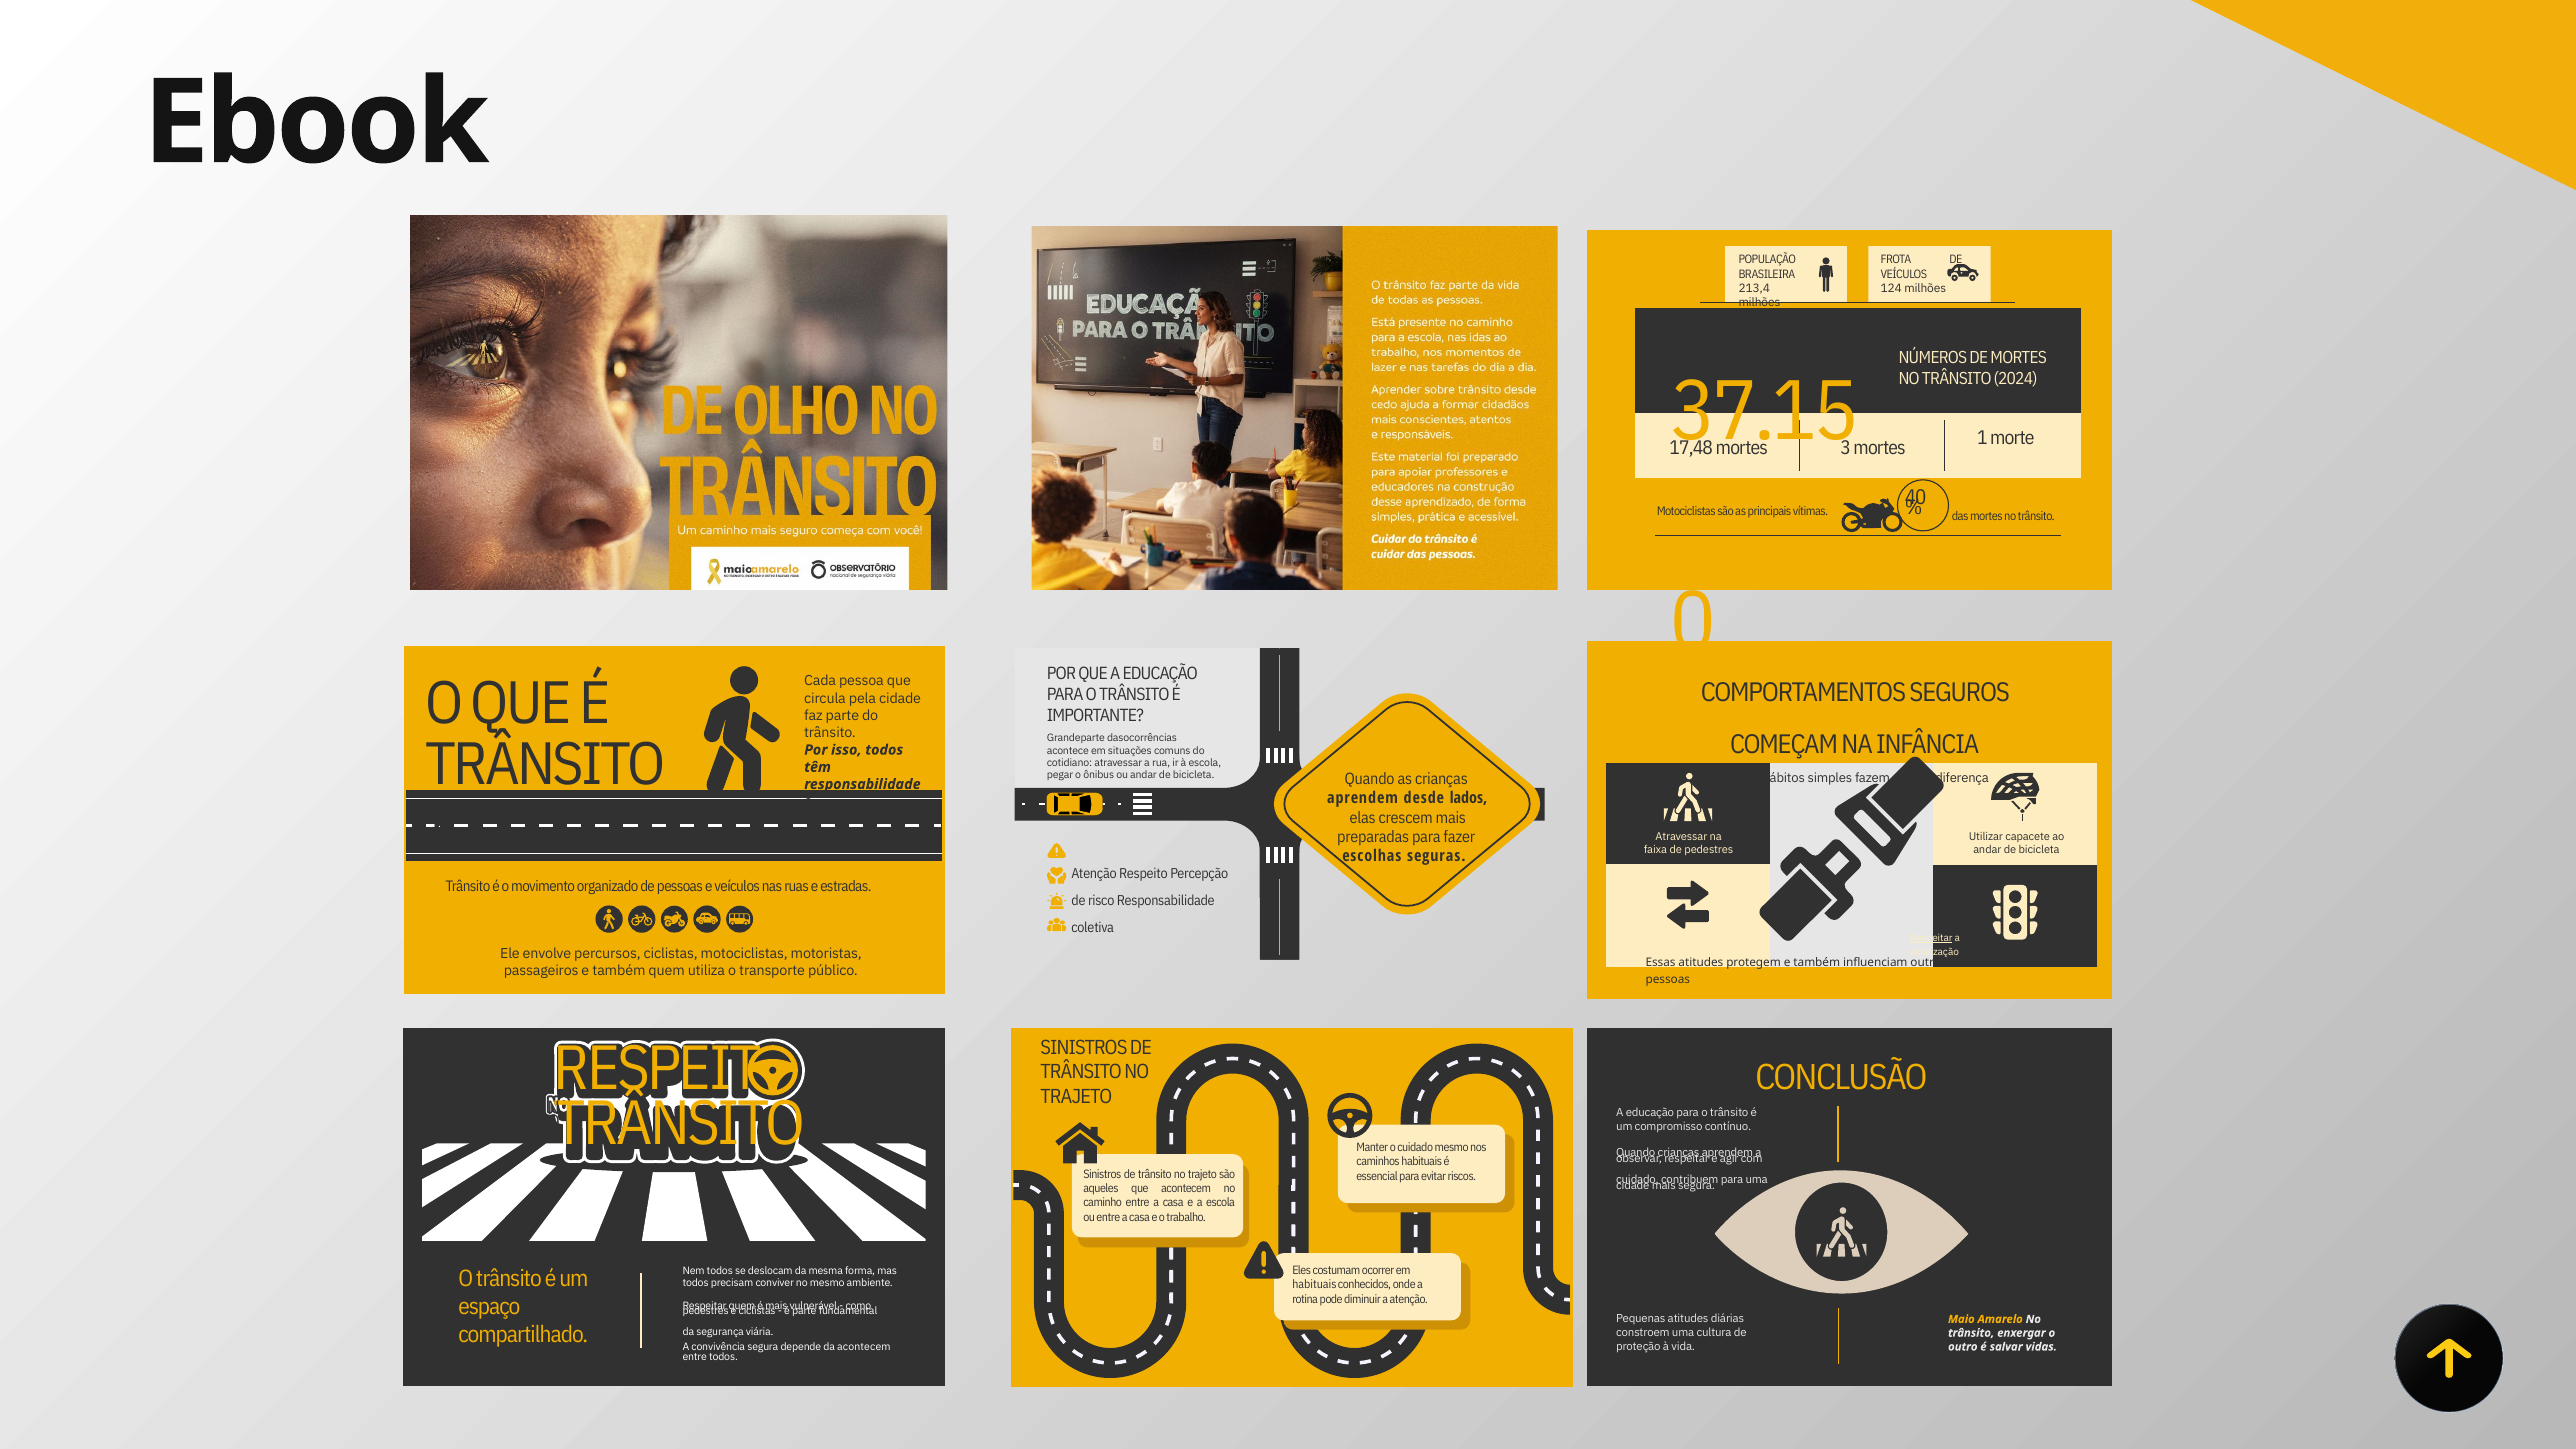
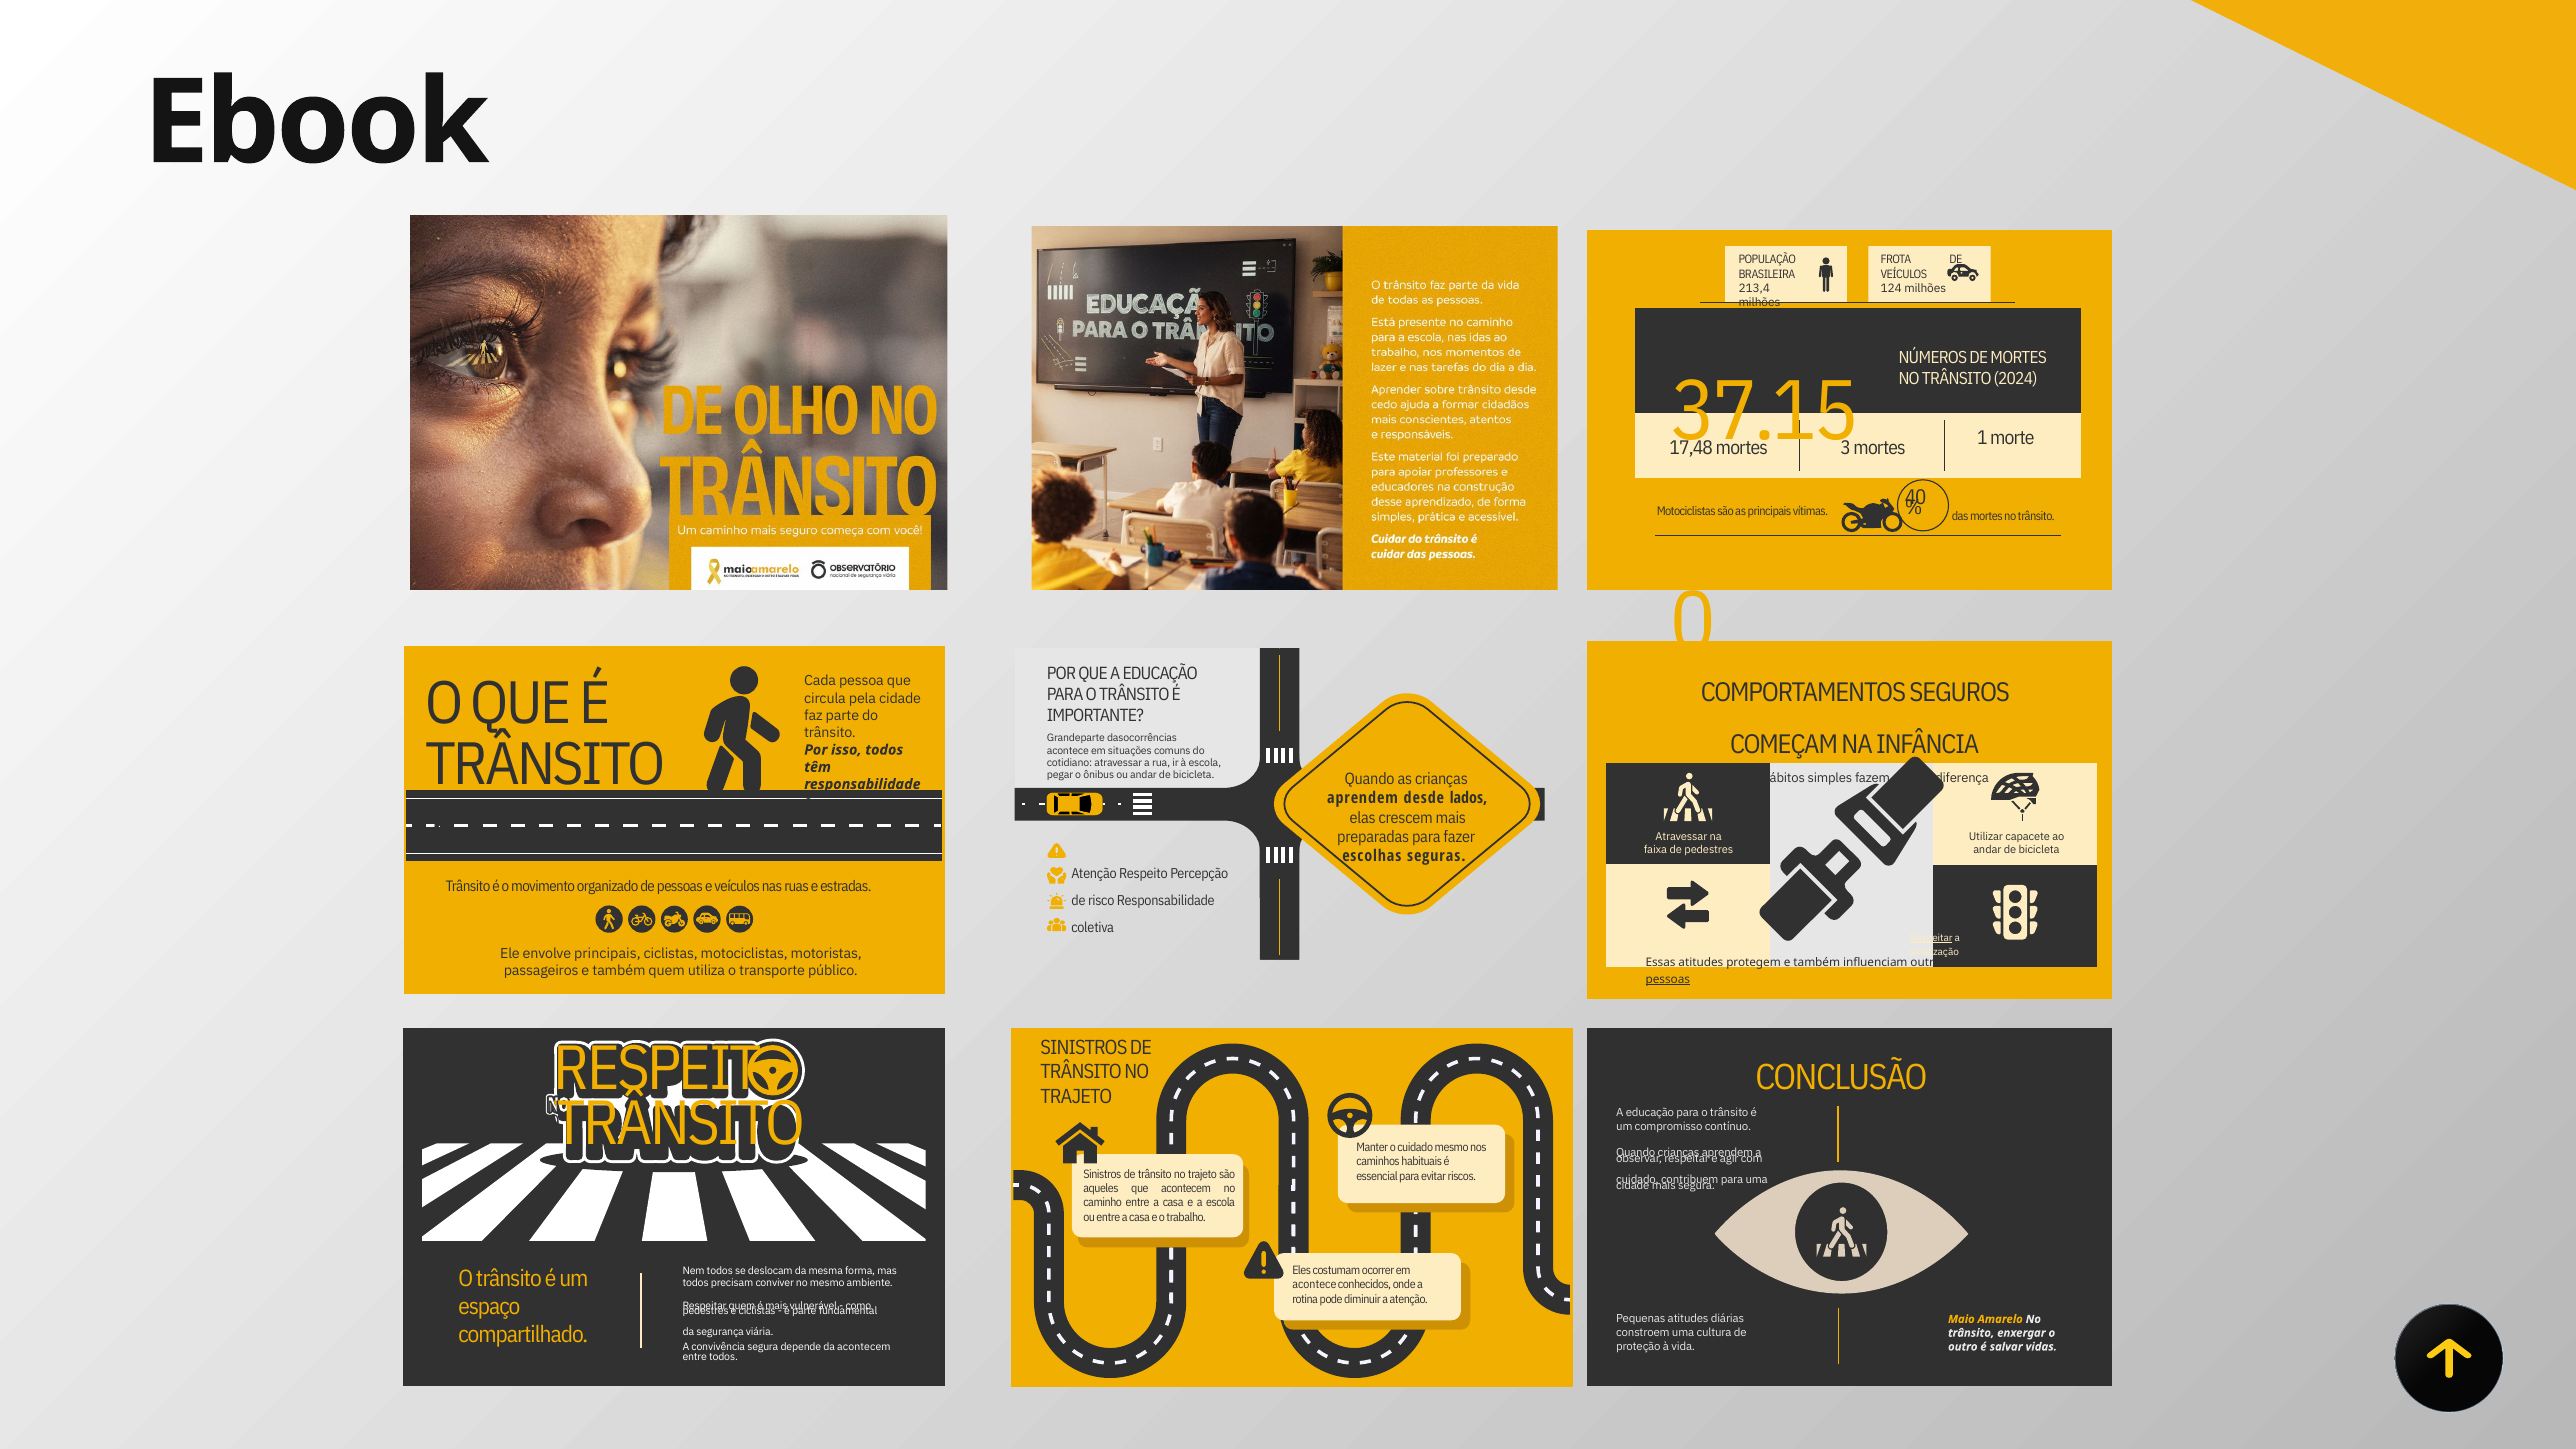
envolve percursos: percursos -> principais (607, 954)
pessoas underline: none -> present (1668, 979)
habituais: habituais -> acontece (1314, 1285)
